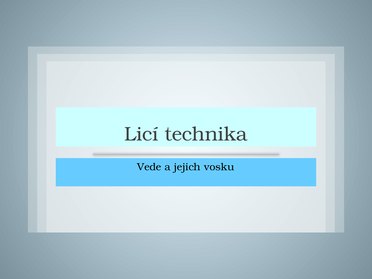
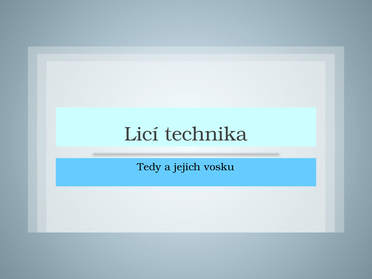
Vede: Vede -> Tedy (149, 167)
